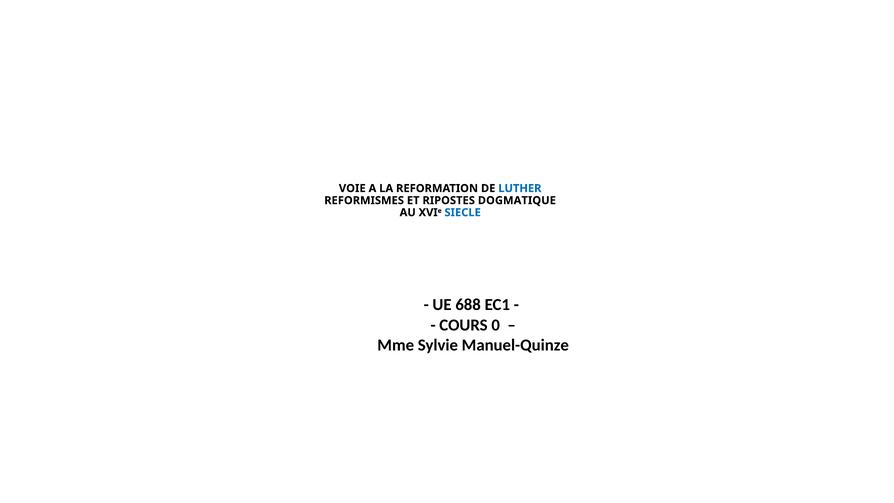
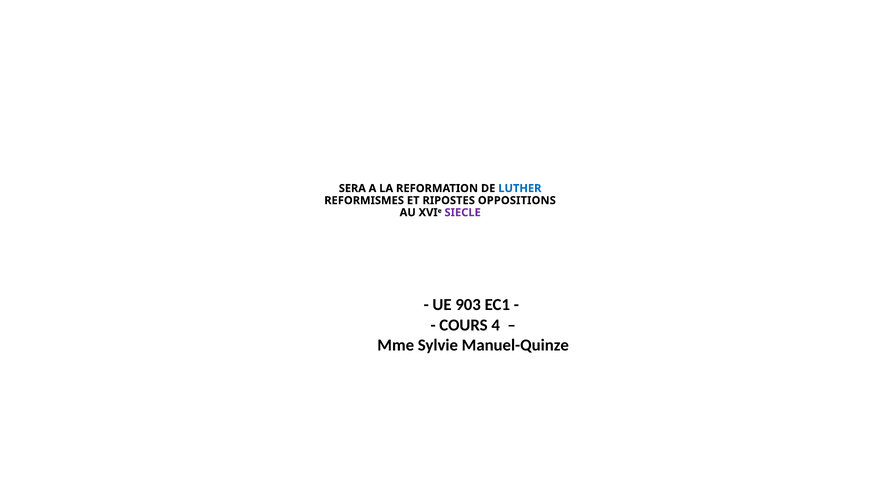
VOIE: VOIE -> SERA (352, 188)
DOGMATIQUE: DOGMATIQUE -> OPPOSITIONS (517, 200)
SIECLE colour: blue -> purple (463, 212)
688: 688 -> 903 (468, 305)
0: 0 -> 4 (496, 325)
